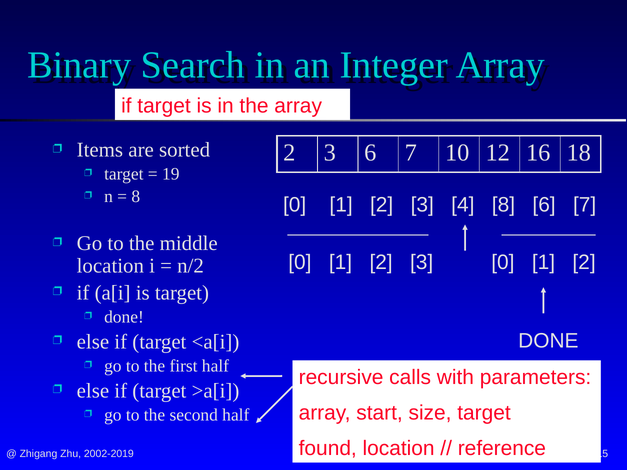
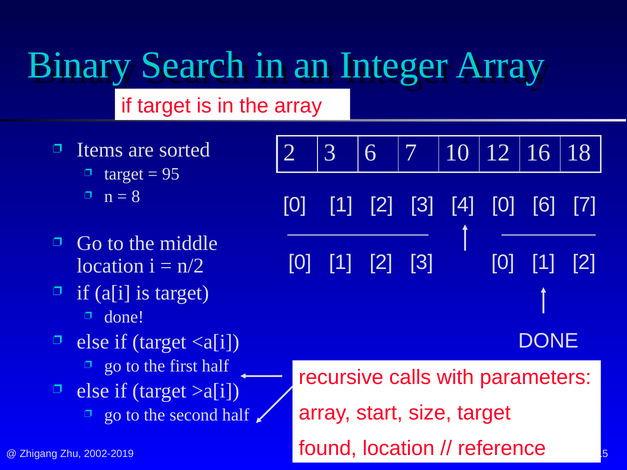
19: 19 -> 95 (171, 174)
4 8: 8 -> 0 (503, 205)
